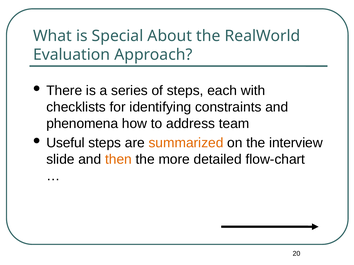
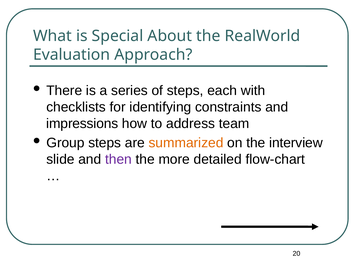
phenomena: phenomena -> impressions (82, 124)
Useful: Useful -> Group (65, 143)
then colour: orange -> purple (118, 160)
